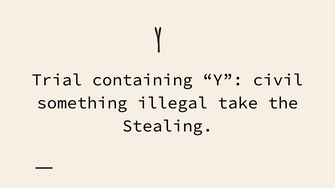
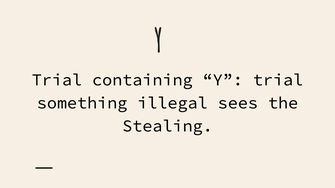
containing Y civil: civil -> trial (278, 80)
take: take -> sees (238, 103)
